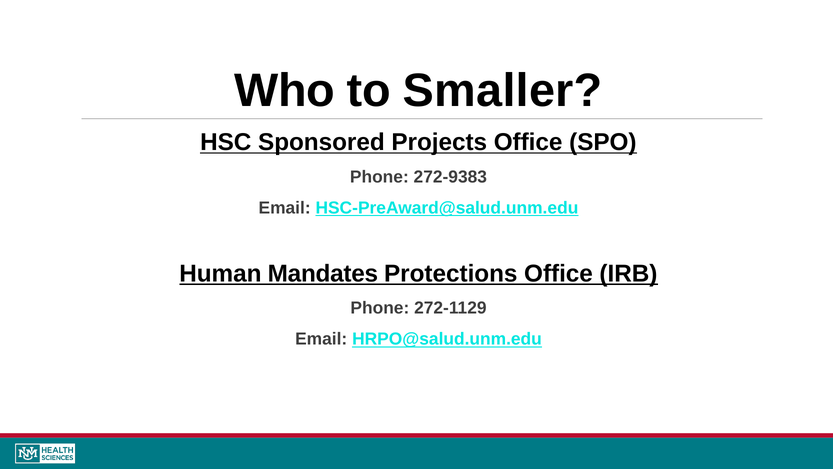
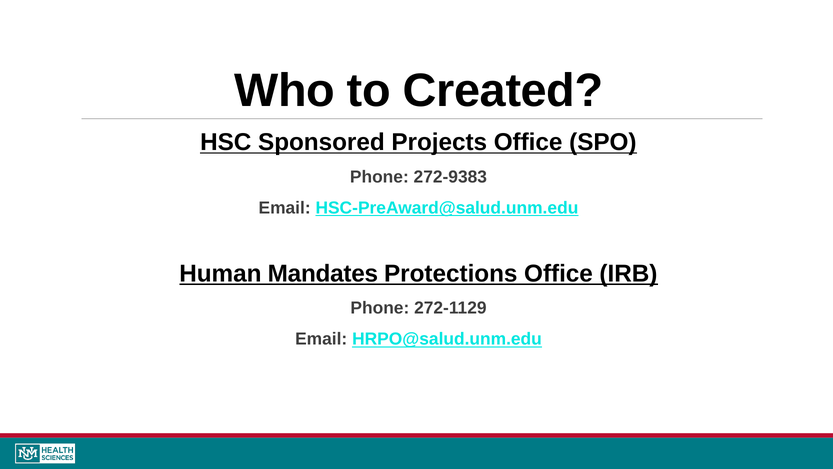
Smaller: Smaller -> Created (503, 91)
